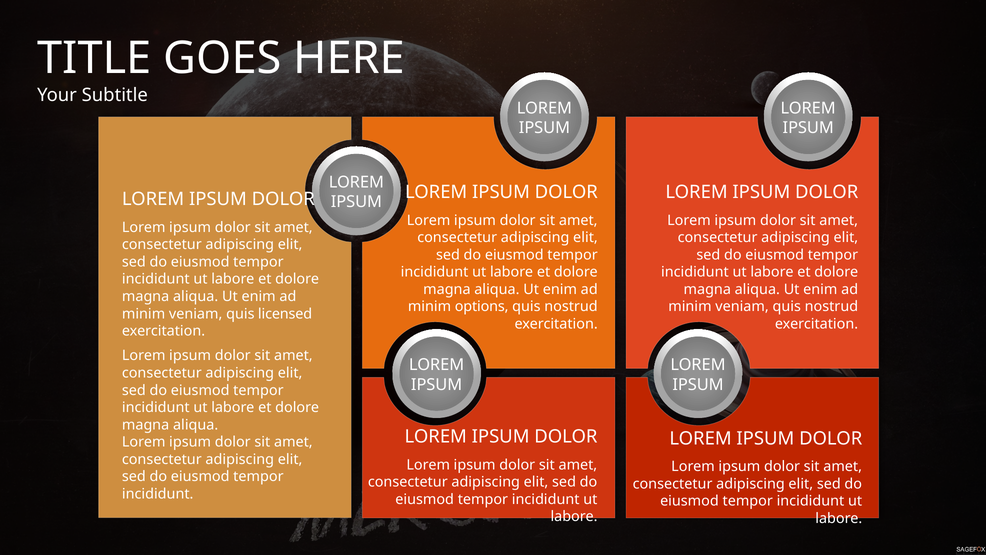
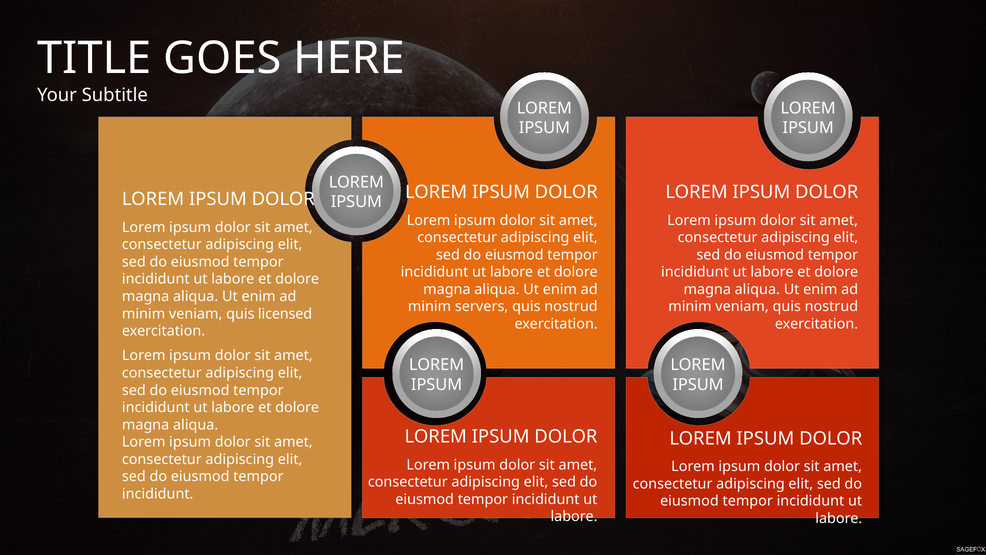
options: options -> servers (482, 306)
